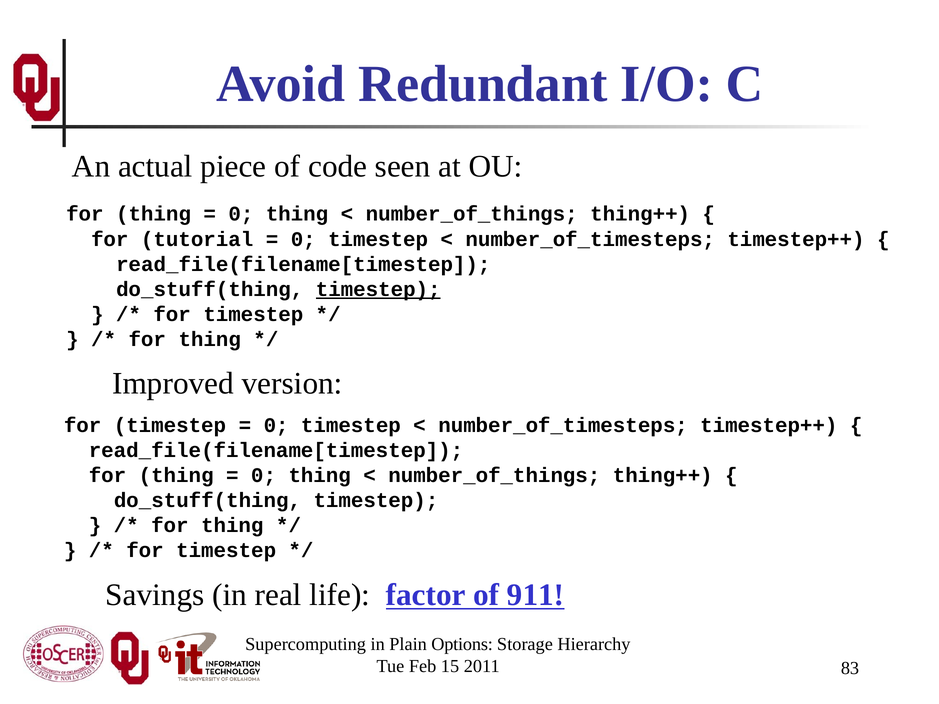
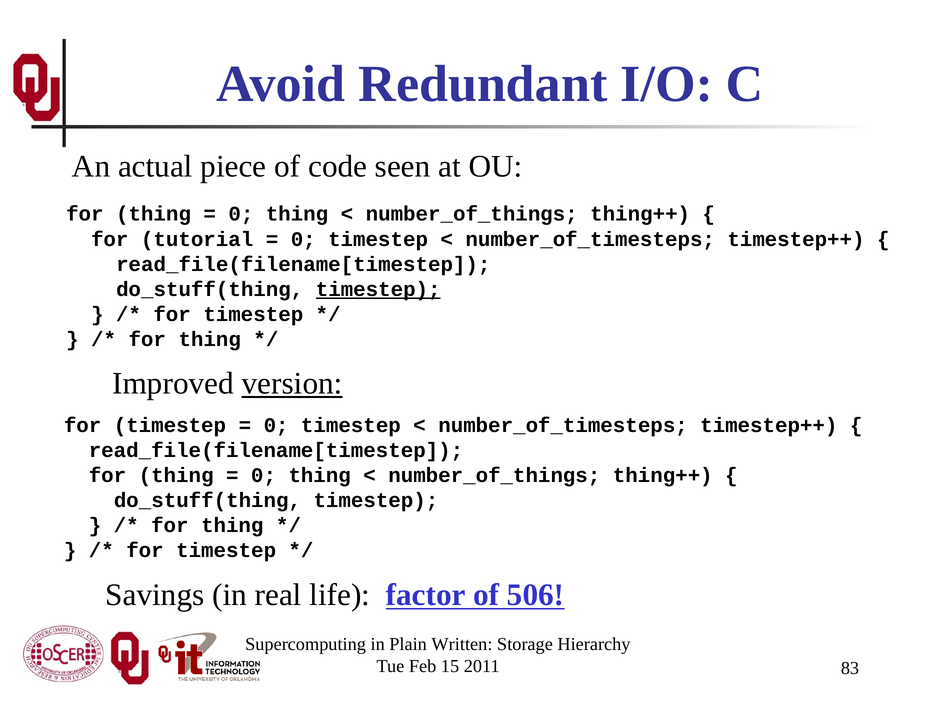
version underline: none -> present (292, 384)
911: 911 -> 506 (536, 595)
Options: Options -> Written (462, 644)
